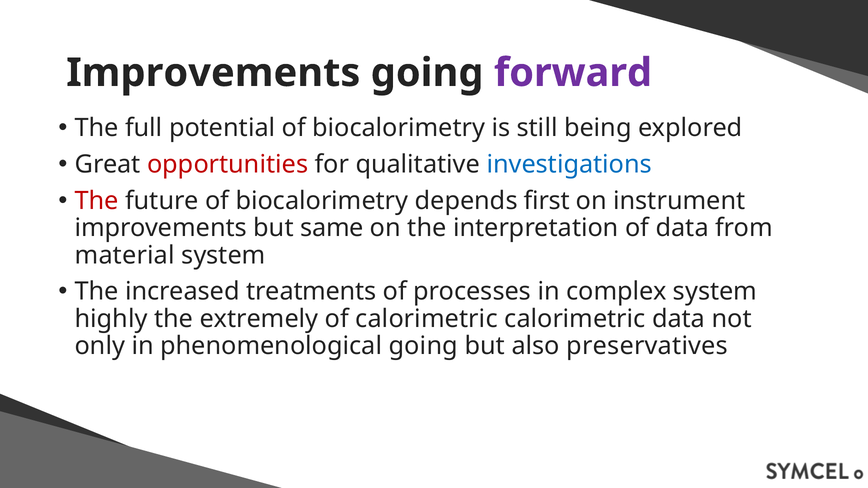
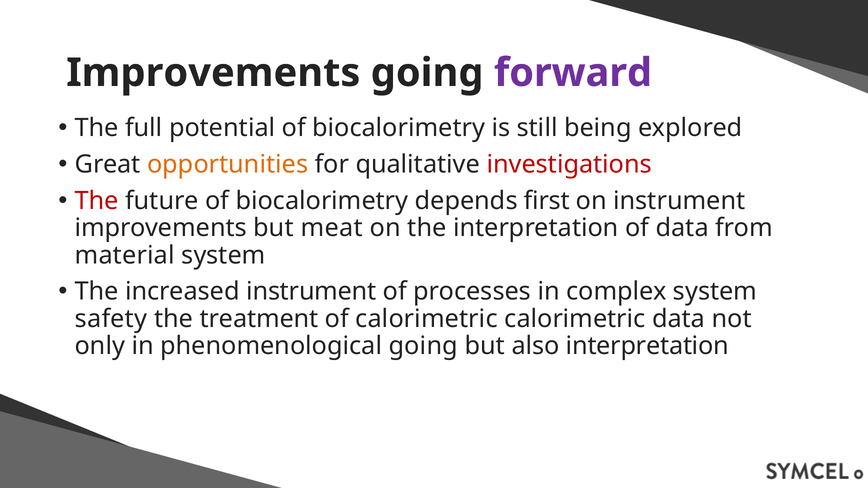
opportunities colour: red -> orange (228, 164)
investigations colour: blue -> red (569, 164)
same: same -> meat (332, 228)
increased treatments: treatments -> instrument (311, 292)
highly: highly -> safety (111, 319)
extremely: extremely -> treatment (259, 319)
also preservatives: preservatives -> interpretation (647, 346)
